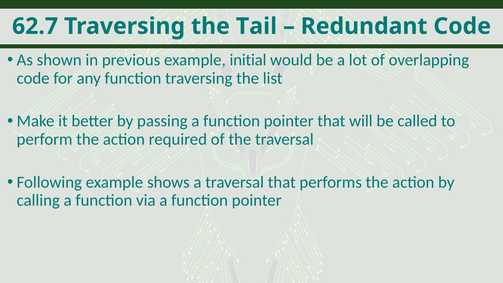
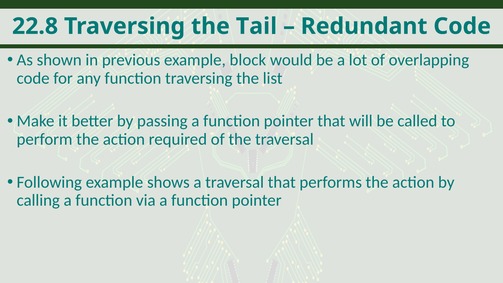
62.7: 62.7 -> 22.8 (35, 26)
initial: initial -> block (248, 60)
